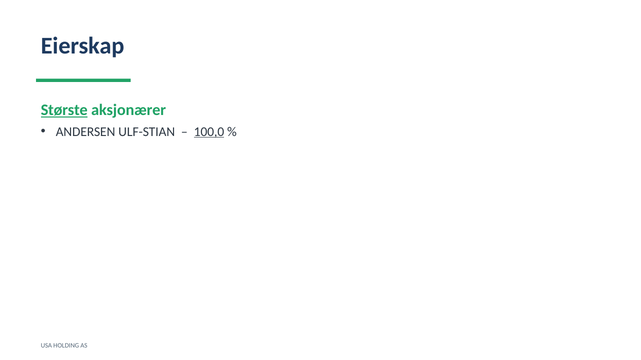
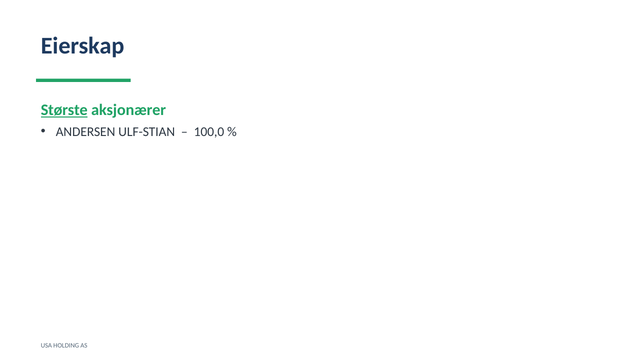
100,0 underline: present -> none (209, 132)
